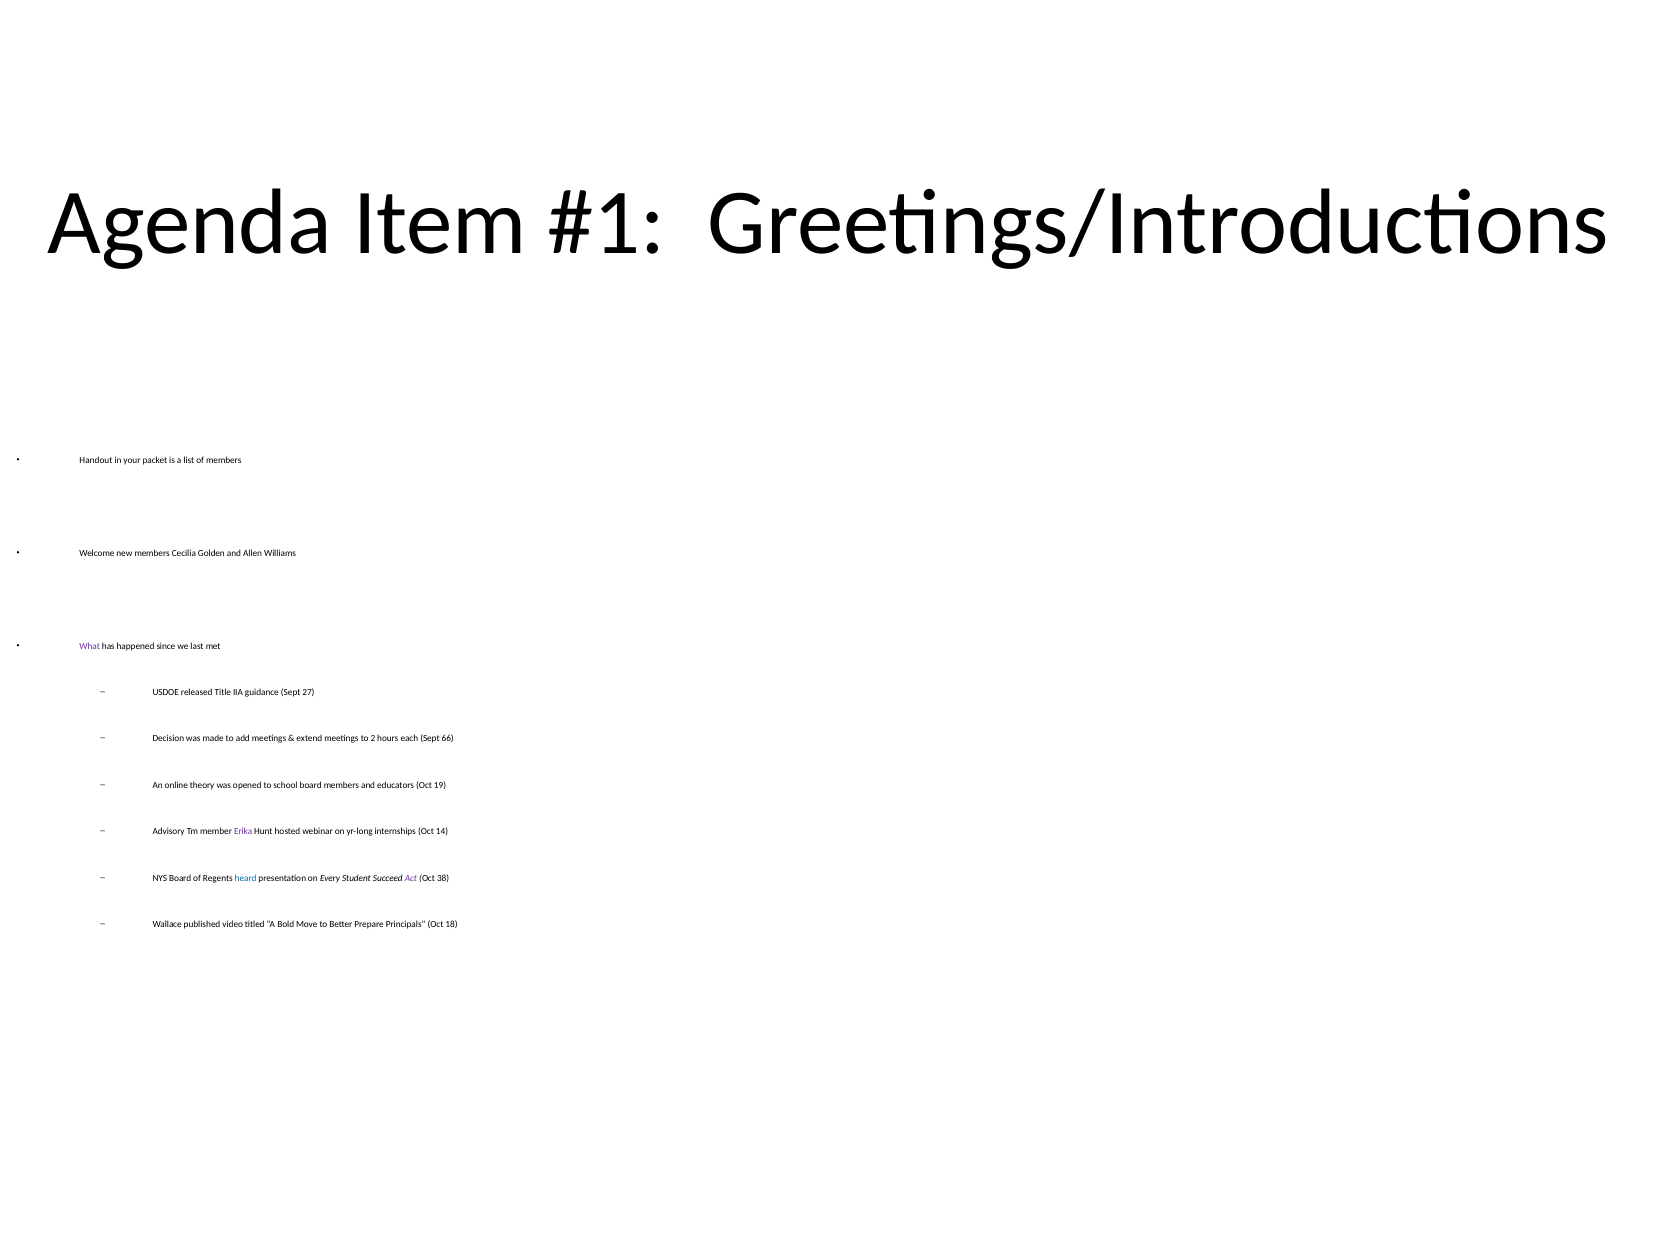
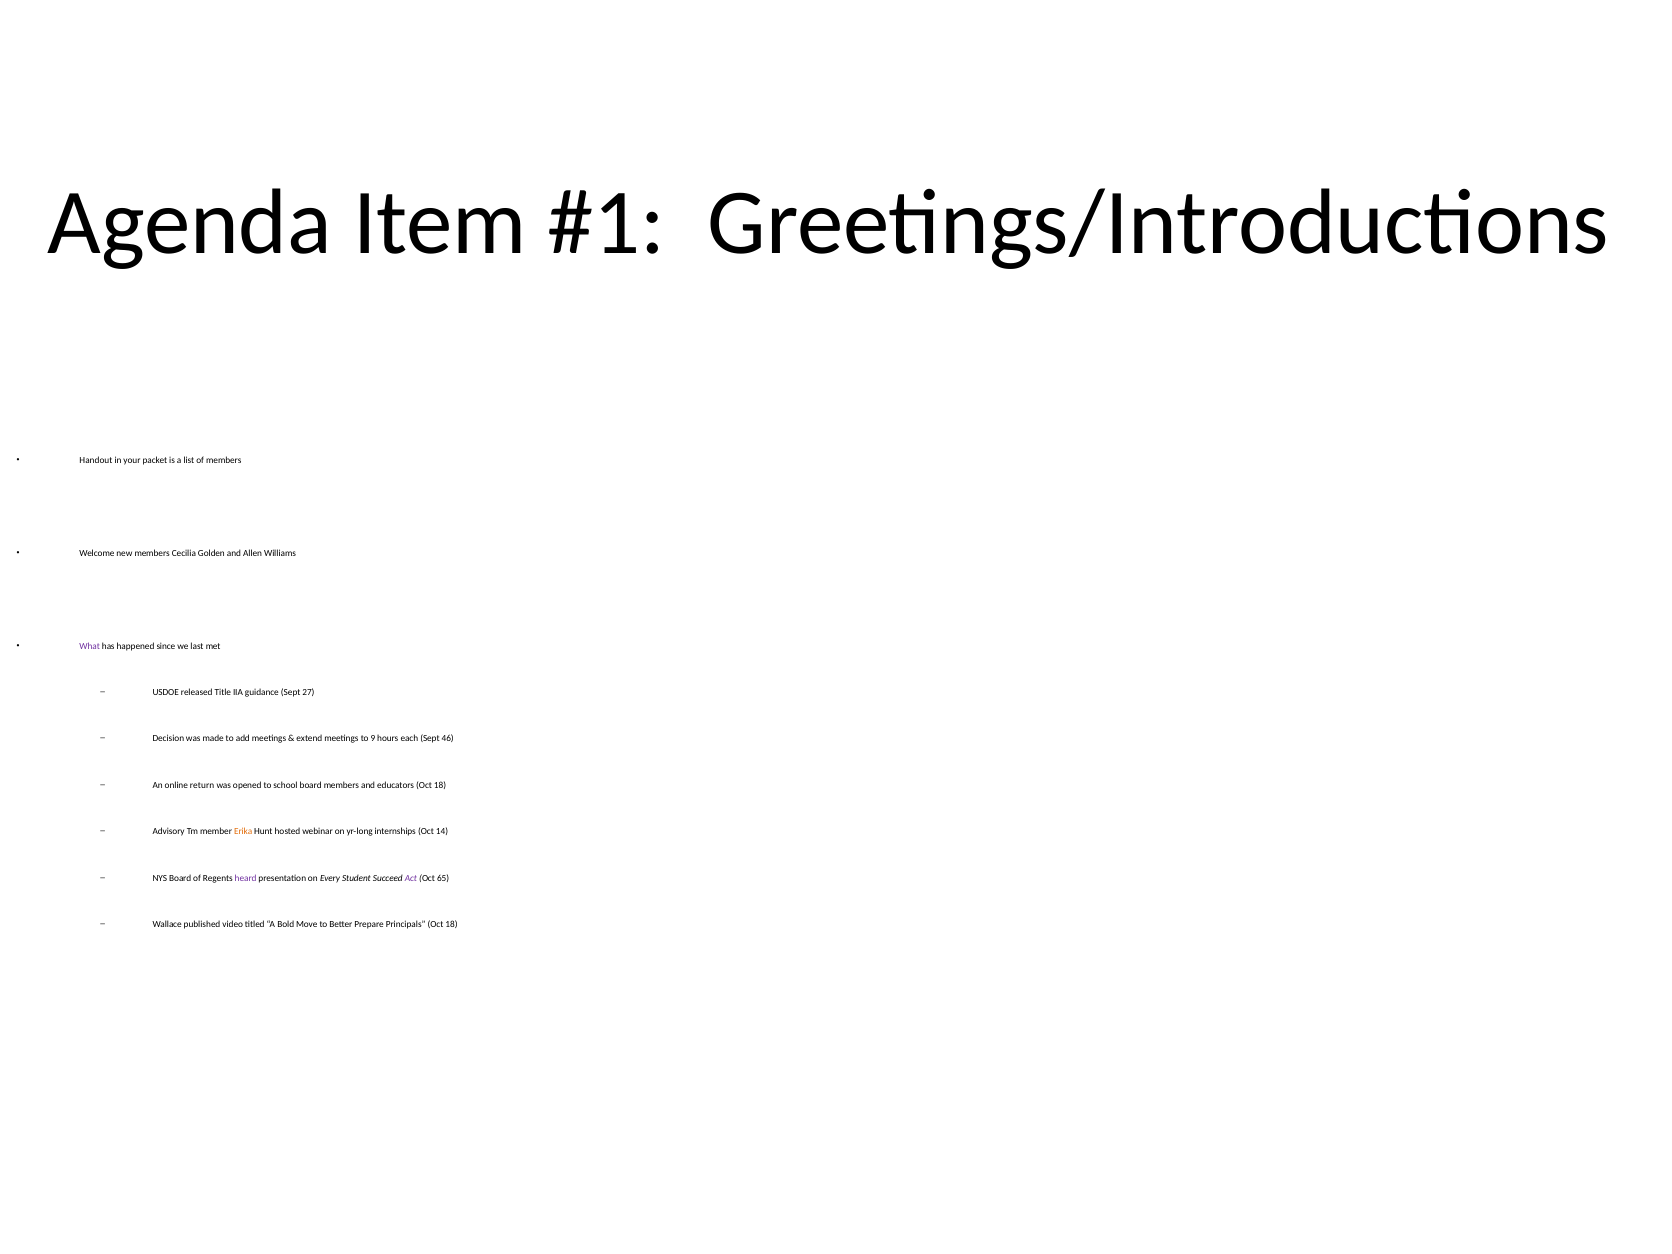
2: 2 -> 9 (373, 739)
66: 66 -> 46 (448, 739)
theory: theory -> return (202, 785)
educators Oct 19: 19 -> 18 (440, 785)
Erika colour: purple -> orange (243, 832)
heard colour: blue -> purple (246, 878)
38: 38 -> 65 (443, 878)
